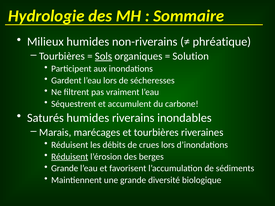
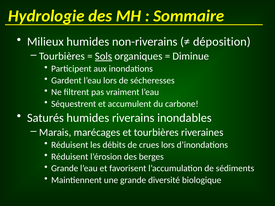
phréatique: phréatique -> déposition (222, 42)
Solution: Solution -> Diminue (191, 56)
Réduisent underline: present -> none (70, 157)
